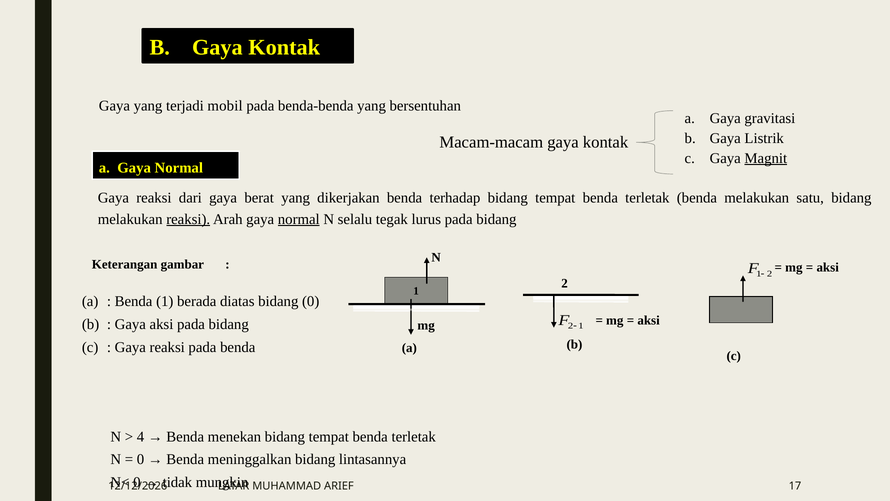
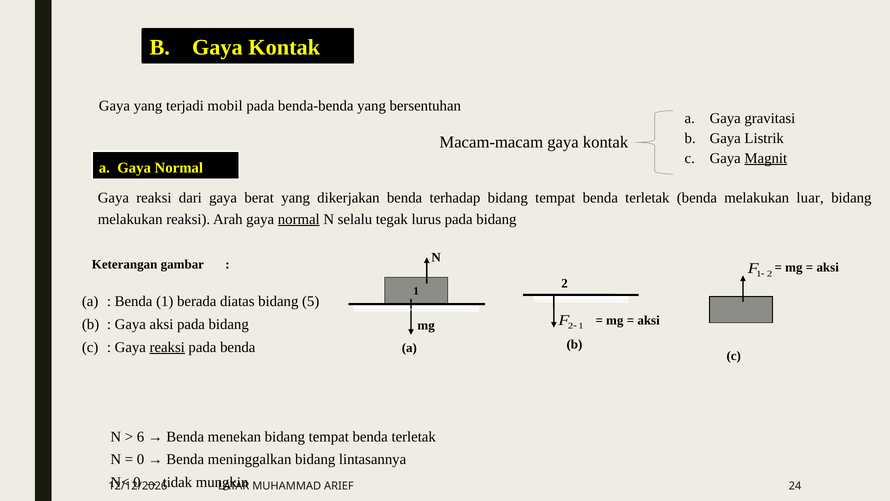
satu: satu -> luar (810, 198)
reaksi underline: present -> none (188, 219)
bidang 0: 0 -> 5 (311, 301)
reaksi underline: none -> present (167, 347)
4: 4 -> 6 (140, 436)
17: 17 -> 24 (795, 486)
